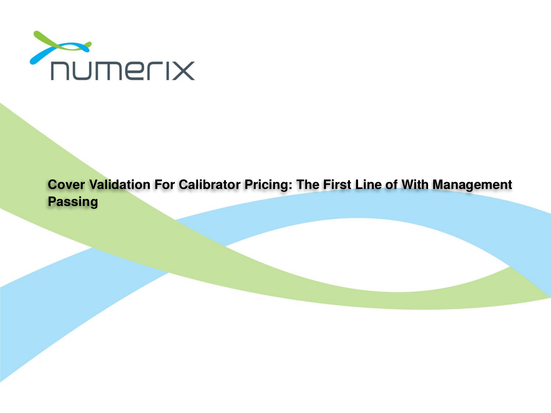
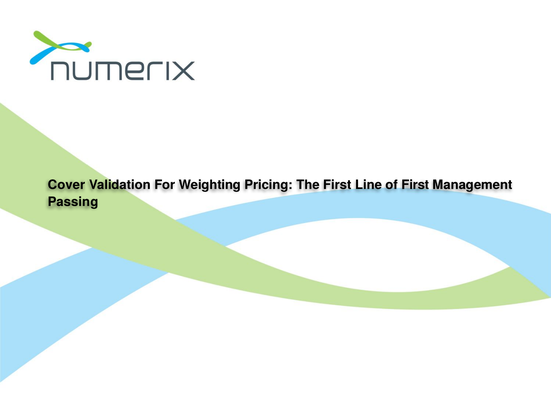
Calibrator: Calibrator -> Weighting (210, 185)
of With: With -> First (415, 185)
